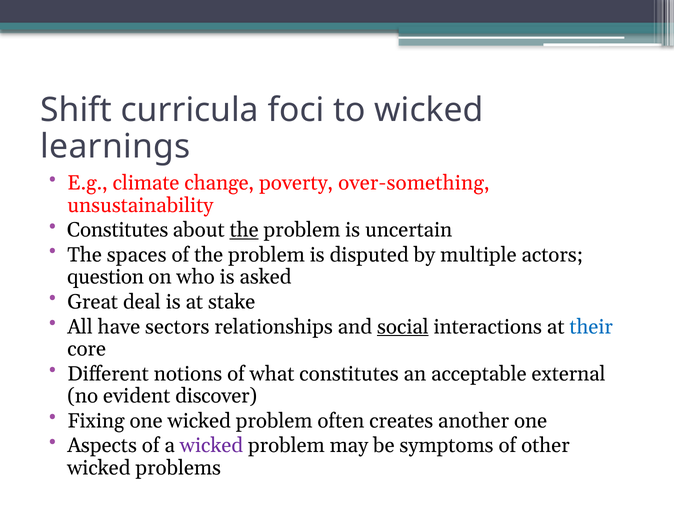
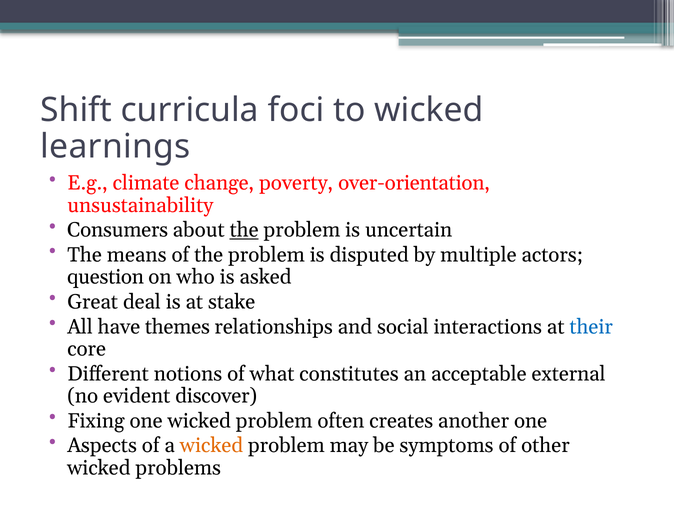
over-something: over-something -> over-orientation (414, 183)
Constitutes: Constitutes -> Consumers (118, 230)
spaces: spaces -> means (137, 255)
sectors: sectors -> themes (177, 326)
social underline: present -> none (403, 326)
wicked colour: purple -> orange (212, 445)
